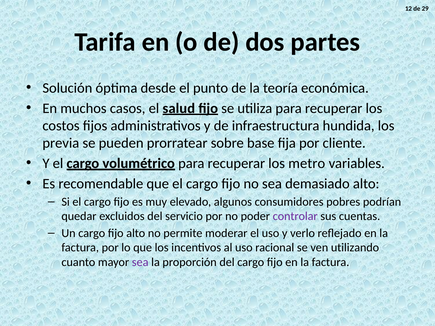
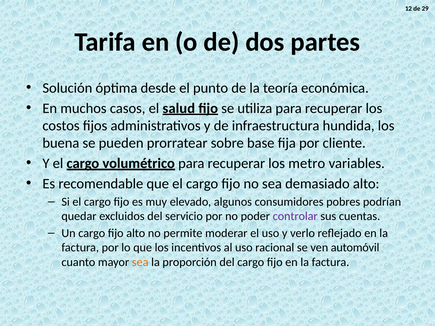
previa: previa -> buena (61, 143)
utilizando: utilizando -> automóvil (355, 248)
sea colour: purple -> orange (140, 262)
